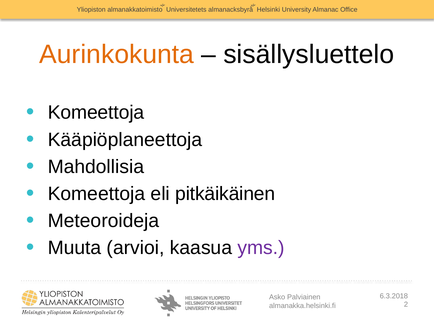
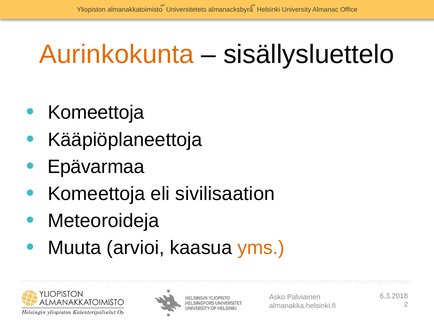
Mahdollisia: Mahdollisia -> Epävarmaa (96, 166)
pitkäikäinen: pitkäikäinen -> sivilisaation (225, 193)
yms colour: purple -> orange (261, 248)
